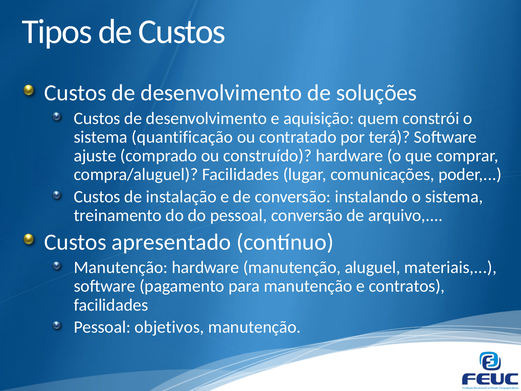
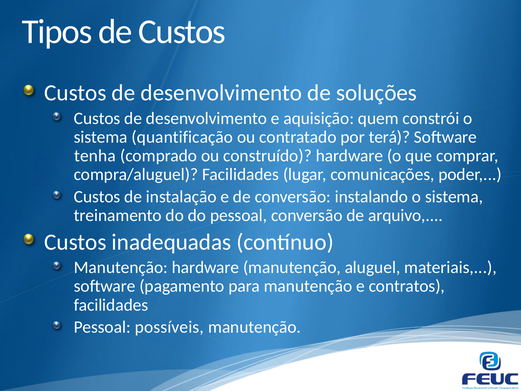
ajuste: ajuste -> tenha (95, 156)
apresentado: apresentado -> inadequadas (171, 242)
objetivos: objetivos -> possíveis (169, 327)
